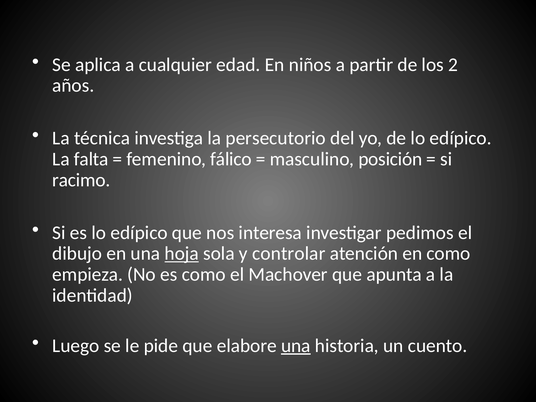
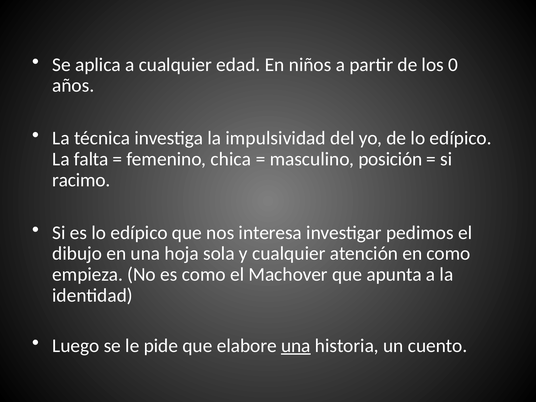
2: 2 -> 0 (453, 65)
persecutorio: persecutorio -> impulsividad (276, 138)
fálico: fálico -> chica (231, 159)
hoja underline: present -> none (182, 254)
y controlar: controlar -> cualquier (289, 254)
